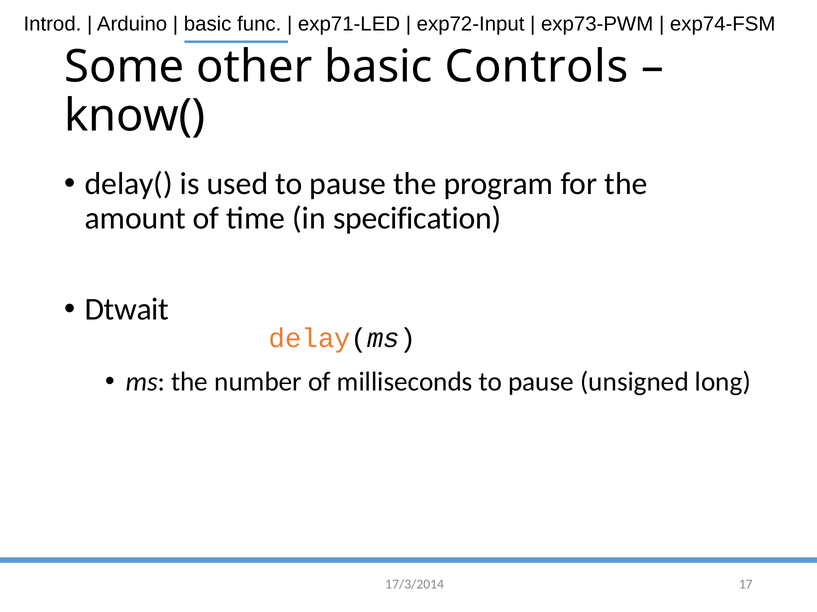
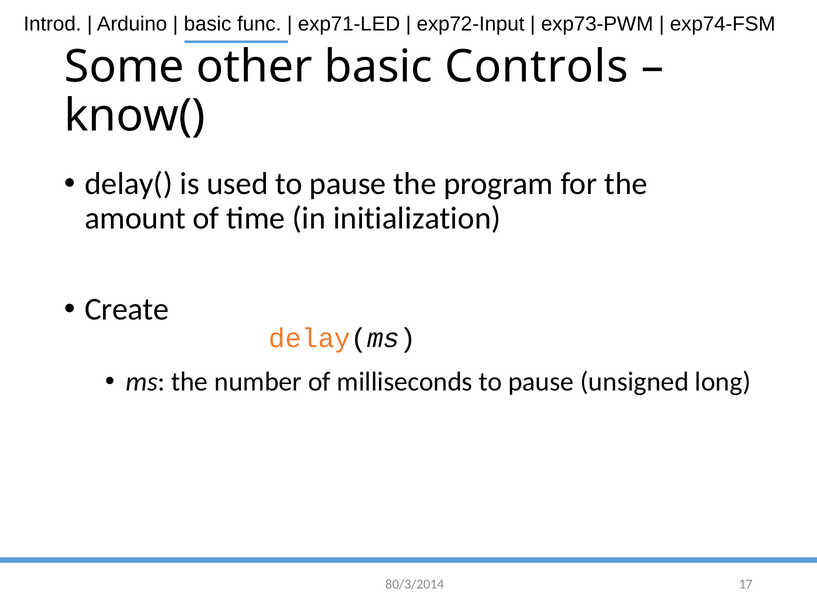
specification: specification -> initialization (417, 218)
Dtwait: Dtwait -> Create (127, 310)
17/3/2014: 17/3/2014 -> 80/3/2014 (415, 585)
